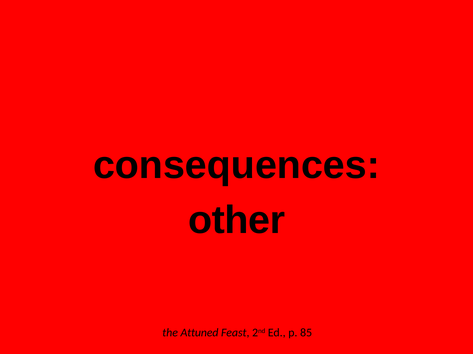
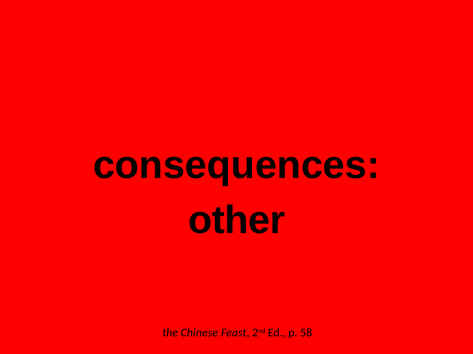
Attuned: Attuned -> Chinese (199, 333)
85: 85 -> 58 (306, 333)
